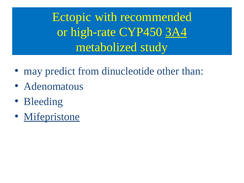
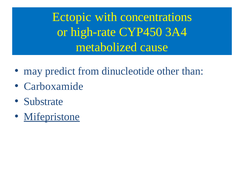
recommended: recommended -> concentrations (156, 17)
3A4 underline: present -> none (176, 32)
study: study -> cause (154, 47)
Adenomatous: Adenomatous -> Carboxamide (54, 86)
Bleeding: Bleeding -> Substrate (43, 102)
